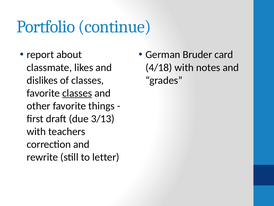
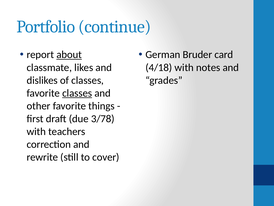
about underline: none -> present (69, 55)
3/13: 3/13 -> 3/78 (103, 119)
letter: letter -> cover (106, 157)
